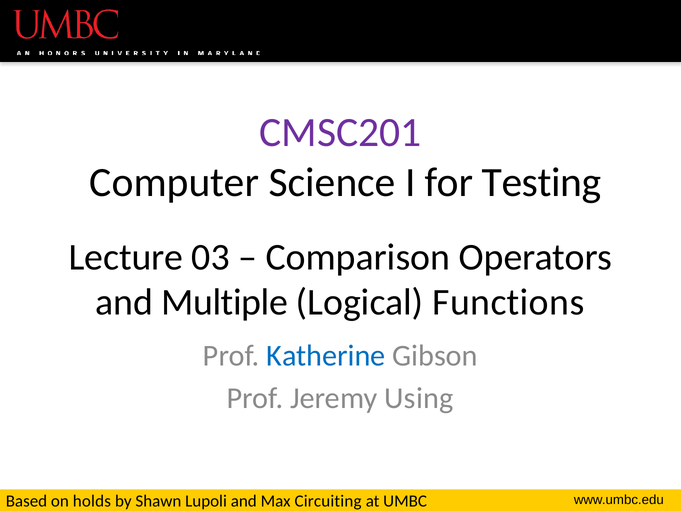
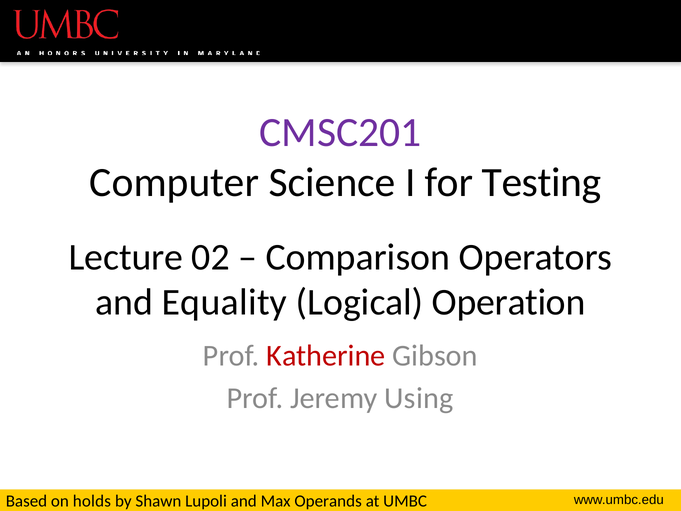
03: 03 -> 02 (211, 257)
Multiple: Multiple -> Equality (224, 302)
Functions: Functions -> Operation (509, 302)
Katherine colour: blue -> red (326, 356)
Circuiting: Circuiting -> Operands (328, 501)
